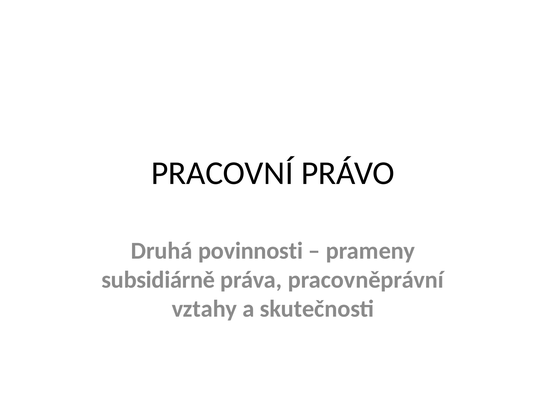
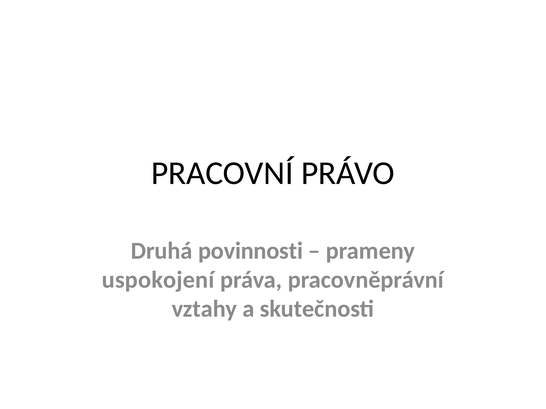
subsidiárně: subsidiárně -> uspokojení (158, 280)
